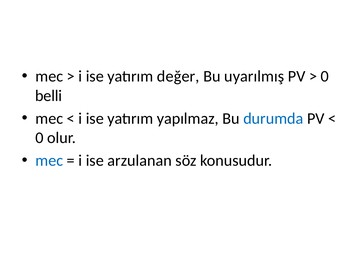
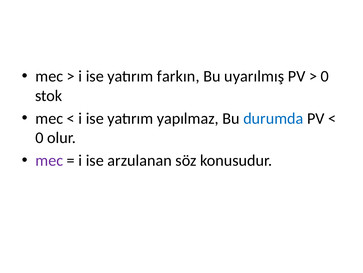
değer: değer -> farkın (178, 76)
belli: belli -> stok (49, 96)
mec colour: blue -> purple (49, 160)
